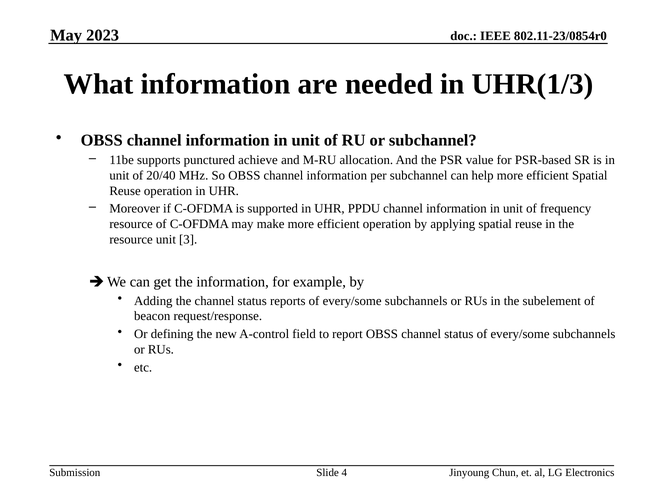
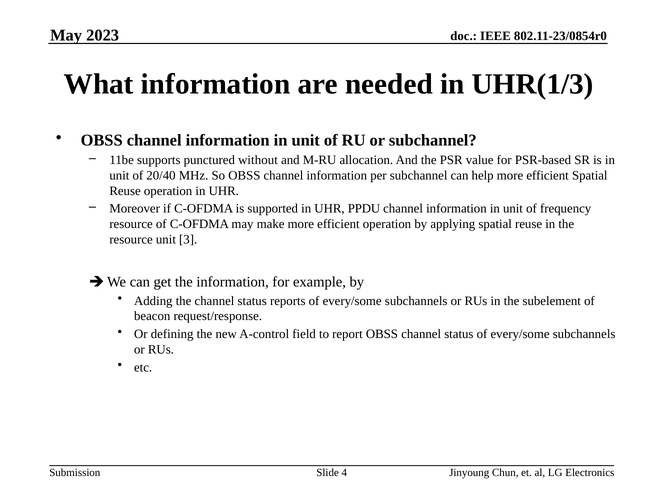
achieve: achieve -> without (258, 160)
